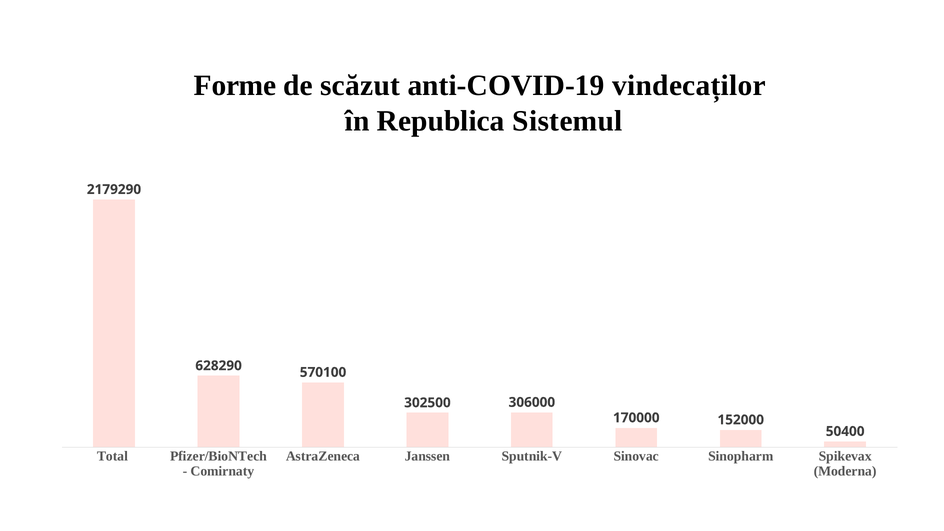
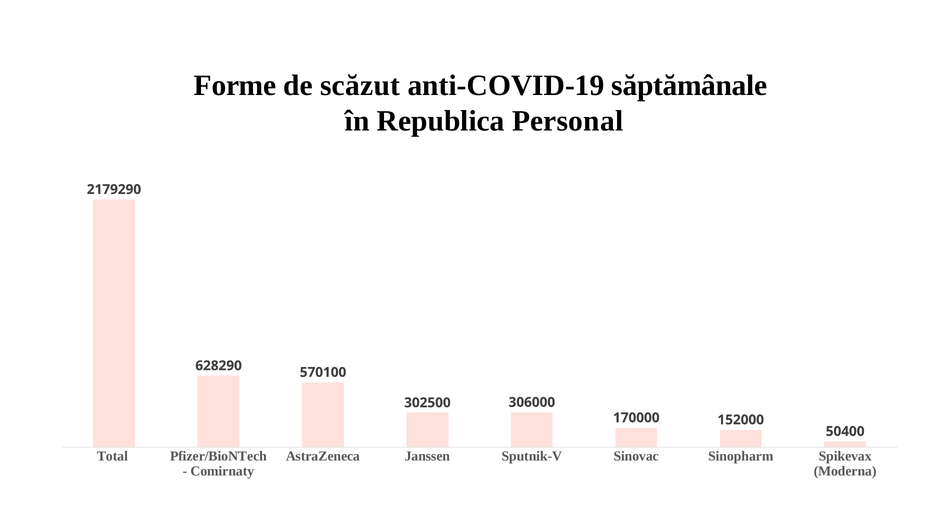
vindecaților: vindecaților -> săptămânale (689, 86)
Sistemul: Sistemul -> Personal (568, 121)
